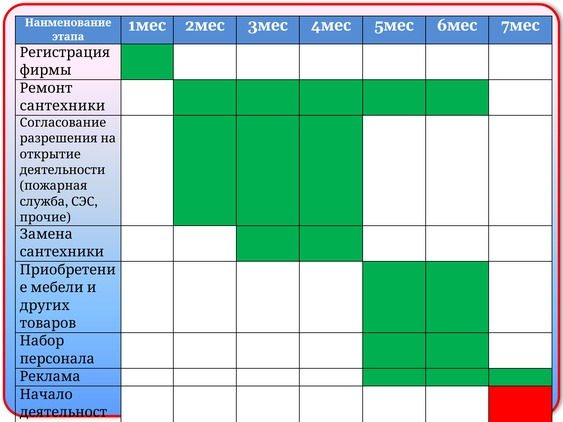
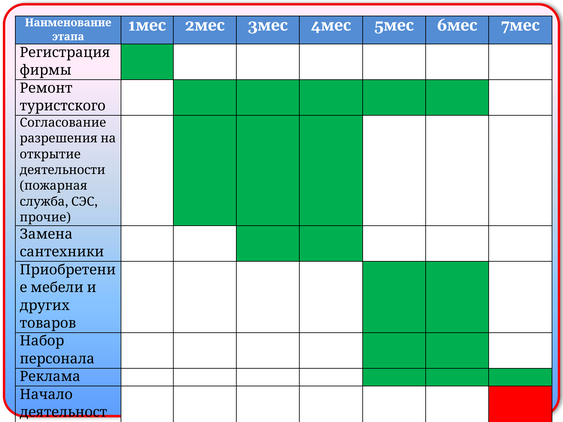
сантехники: сантехники -> туристского (63, 106)
